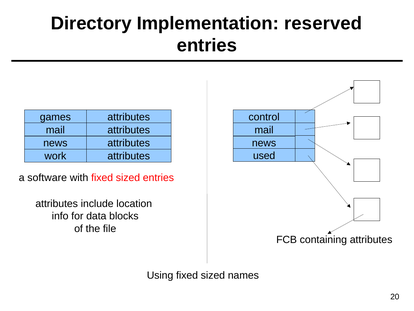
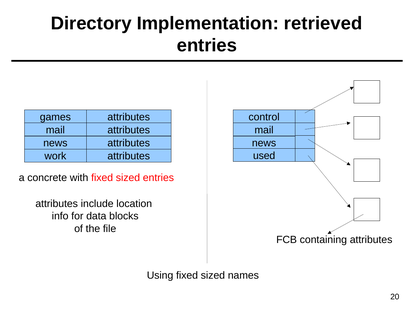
reserved: reserved -> retrieved (323, 23)
software: software -> concrete (47, 177)
